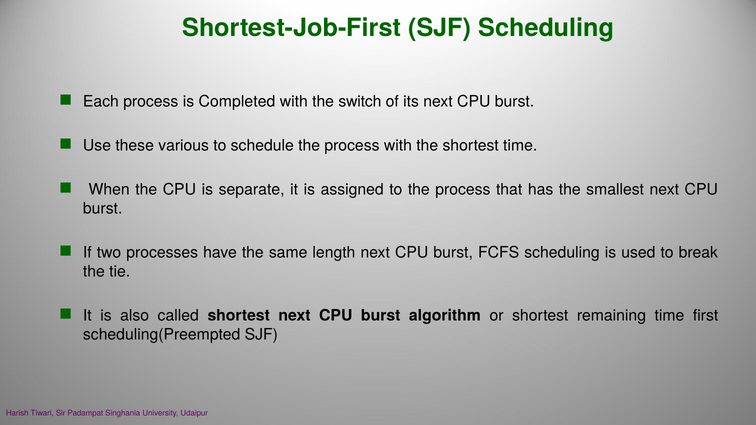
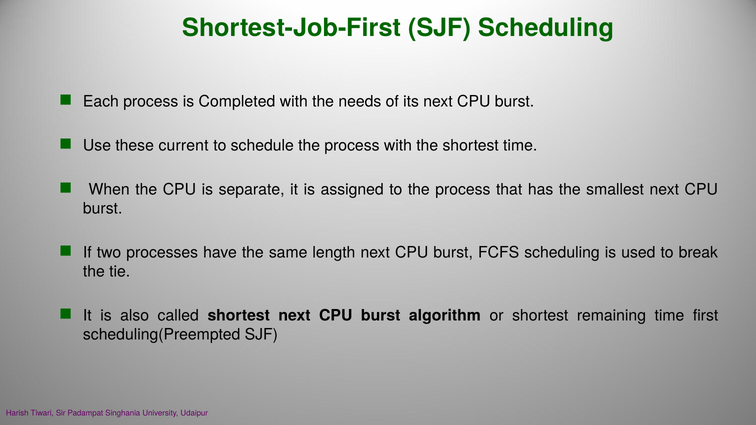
switch: switch -> needs (360, 101)
various: various -> current (184, 145)
